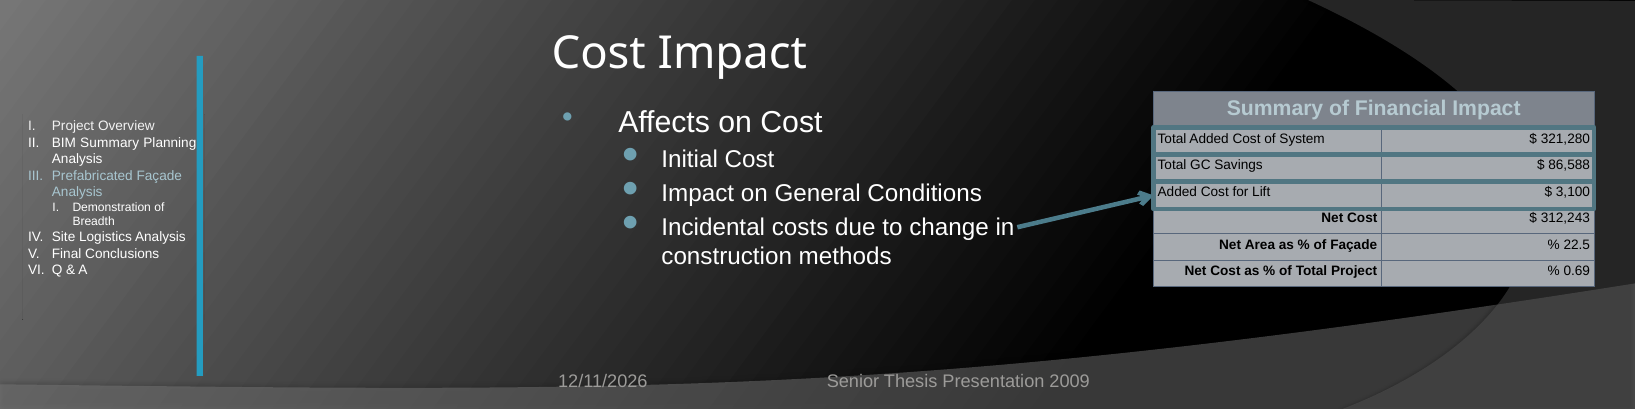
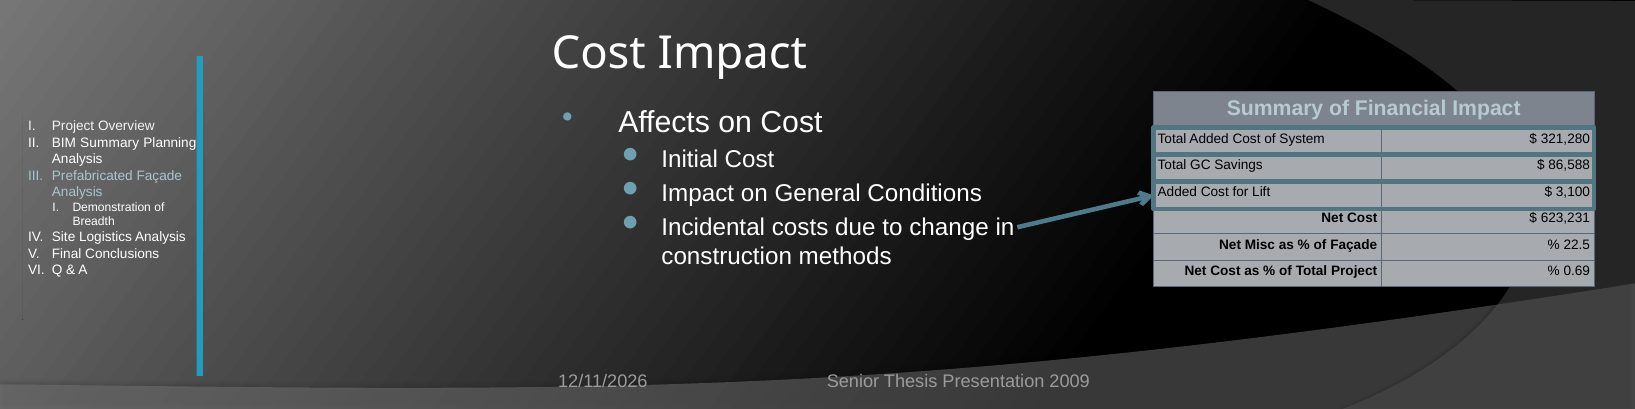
312,243: 312,243 -> 623,231 (1565, 218)
Area: Area -> Misc (1260, 245)
